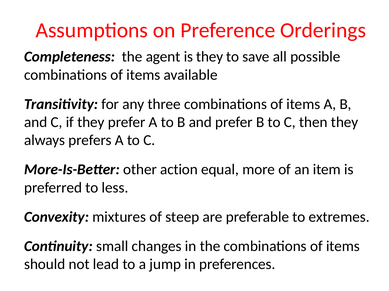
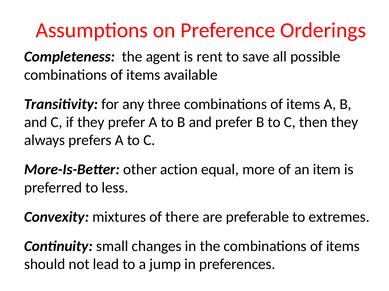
is they: they -> rent (210, 57)
steep: steep -> there (182, 217)
